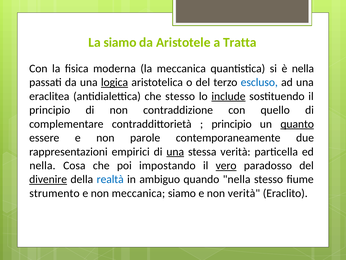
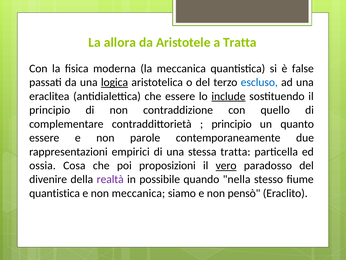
La siamo: siamo -> allora (120, 42)
è nella: nella -> false (303, 68)
che stesso: stesso -> essere (180, 96)
quanto underline: present -> none (297, 124)
una underline: present -> none (175, 151)
stessa verità: verità -> tratta (235, 151)
nella: nella -> ossia (42, 165)
impostando: impostando -> proposizioni (167, 165)
divenire underline: present -> none (48, 179)
realtà colour: blue -> purple (110, 179)
ambiguo: ambiguo -> possibile (160, 179)
strumento: strumento -> quantistica (55, 193)
non verità: verità -> pensò (244, 193)
